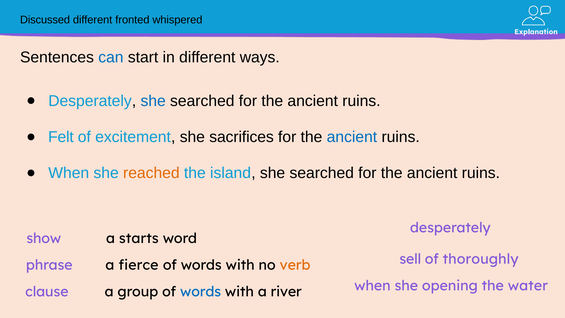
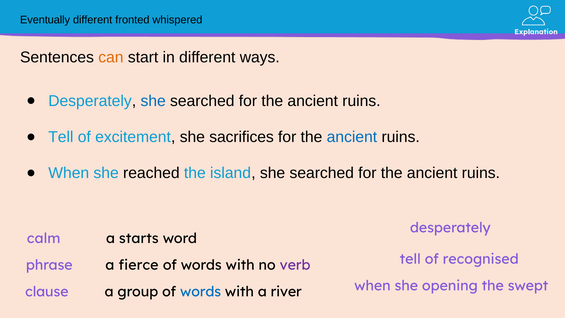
Discussed: Discussed -> Eventually (45, 20)
can colour: blue -> orange (111, 57)
Felt: Felt -> Tell (61, 137)
reached colour: orange -> black (151, 173)
show: show -> calm (44, 238)
sell: sell -> tell (410, 259)
thoroughly: thoroughly -> recognised (481, 259)
verb colour: orange -> purple (295, 265)
water: water -> swept (528, 286)
